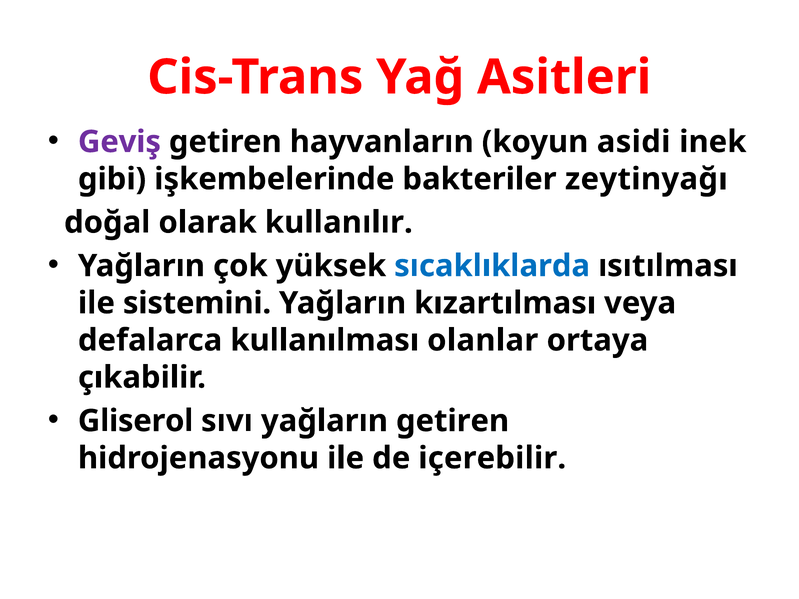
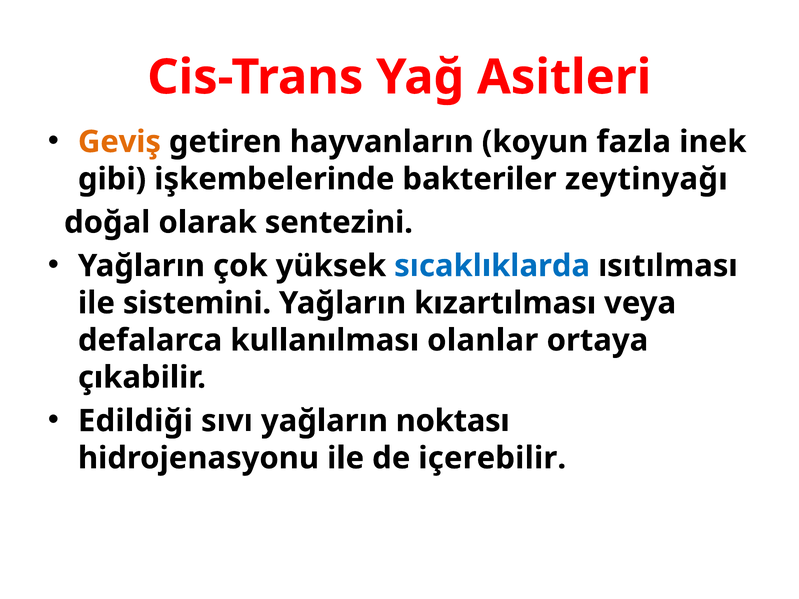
Geviş colour: purple -> orange (119, 142)
asidi: asidi -> fazla (634, 142)
kullanılır: kullanılır -> sentezini (339, 223)
Gliserol: Gliserol -> Edildiği (135, 421)
yağların getiren: getiren -> noktası (453, 421)
